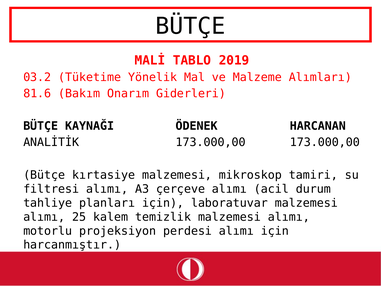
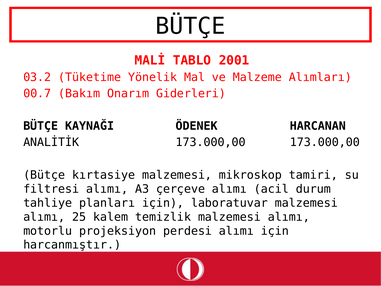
2019: 2019 -> 2001 (234, 60)
81.6: 81.6 -> 00.7 (37, 93)
